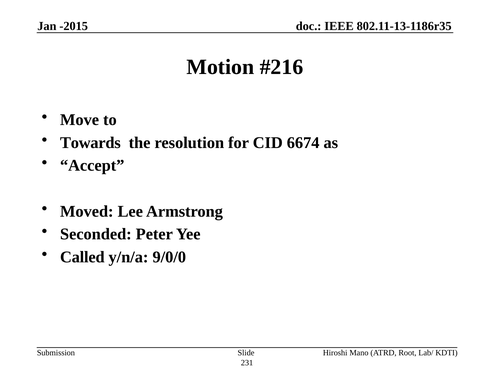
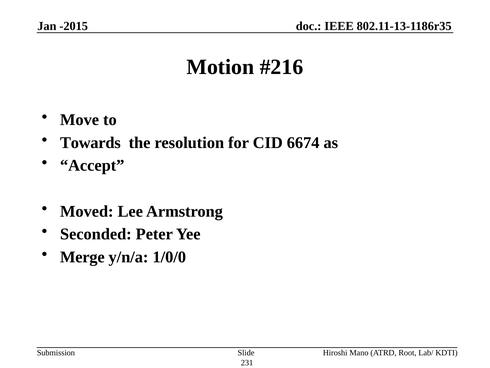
Called: Called -> Merge (82, 257)
9/0/0: 9/0/0 -> 1/0/0 (169, 257)
